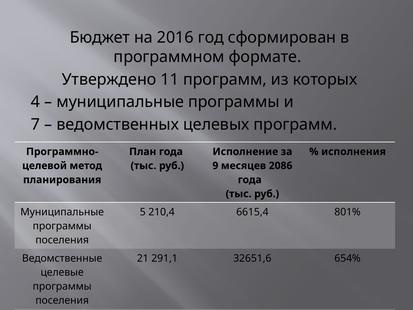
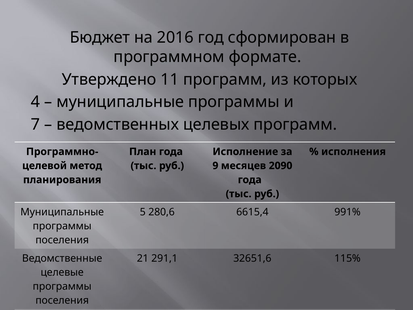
2086: 2086 -> 2090 (281, 166)
210,4: 210,4 -> 280,6 (162, 212)
801%: 801% -> 991% (348, 212)
654%: 654% -> 115% (348, 258)
